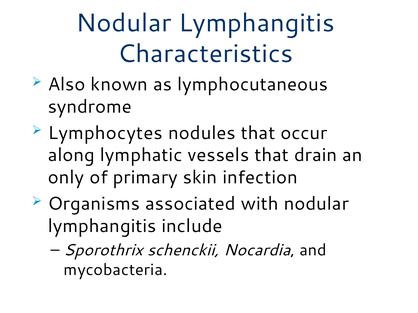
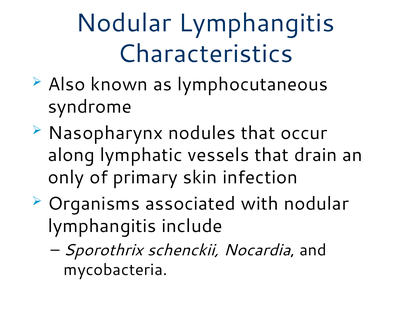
Lymphocytes: Lymphocytes -> Nasopharynx (105, 133)
